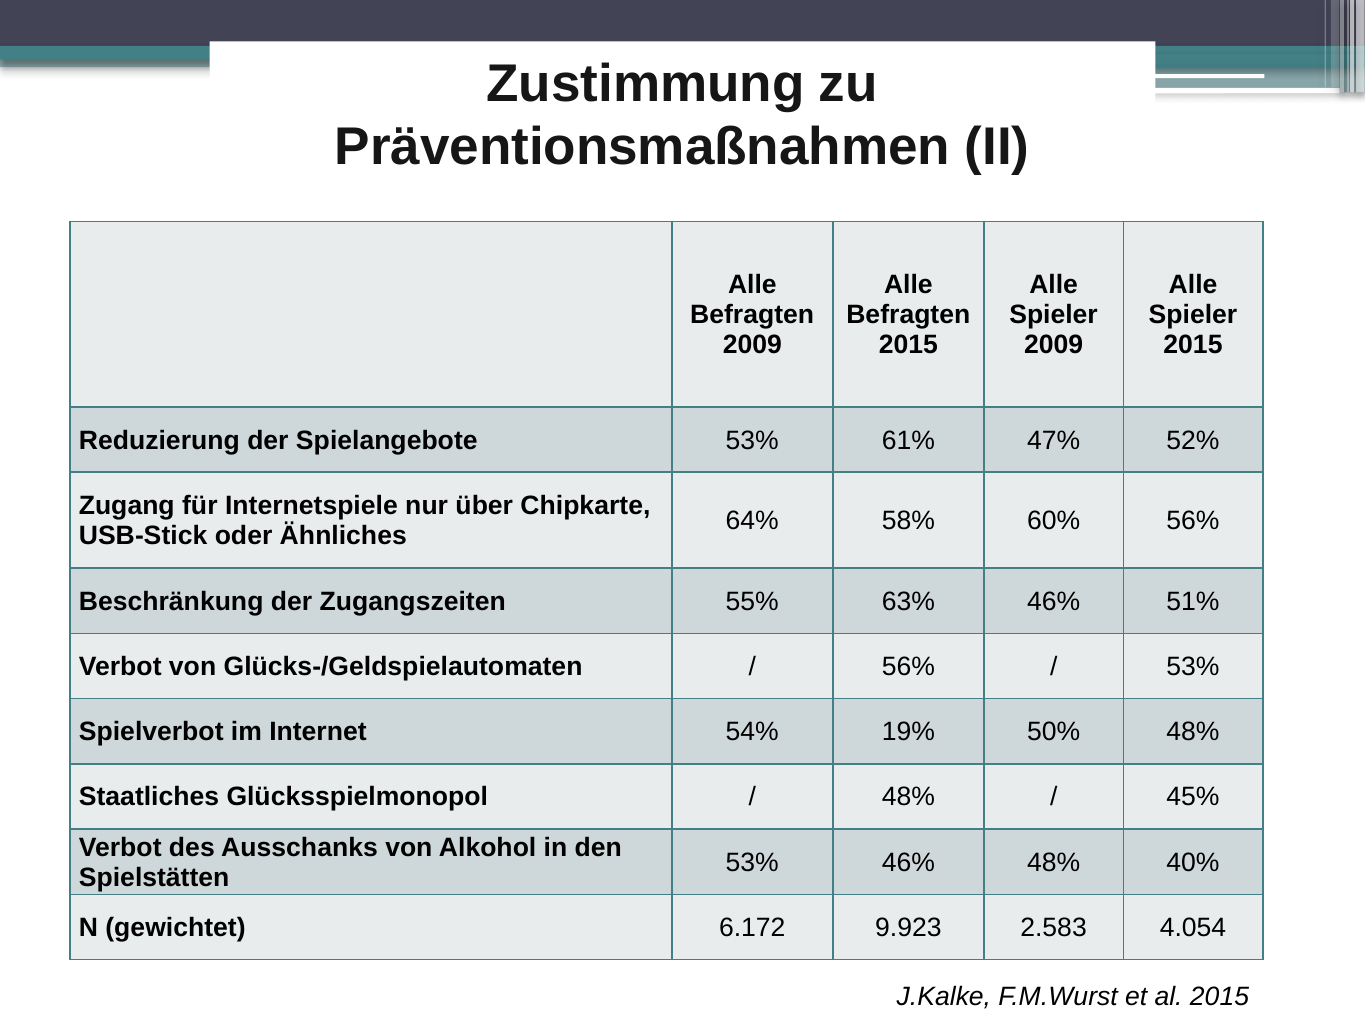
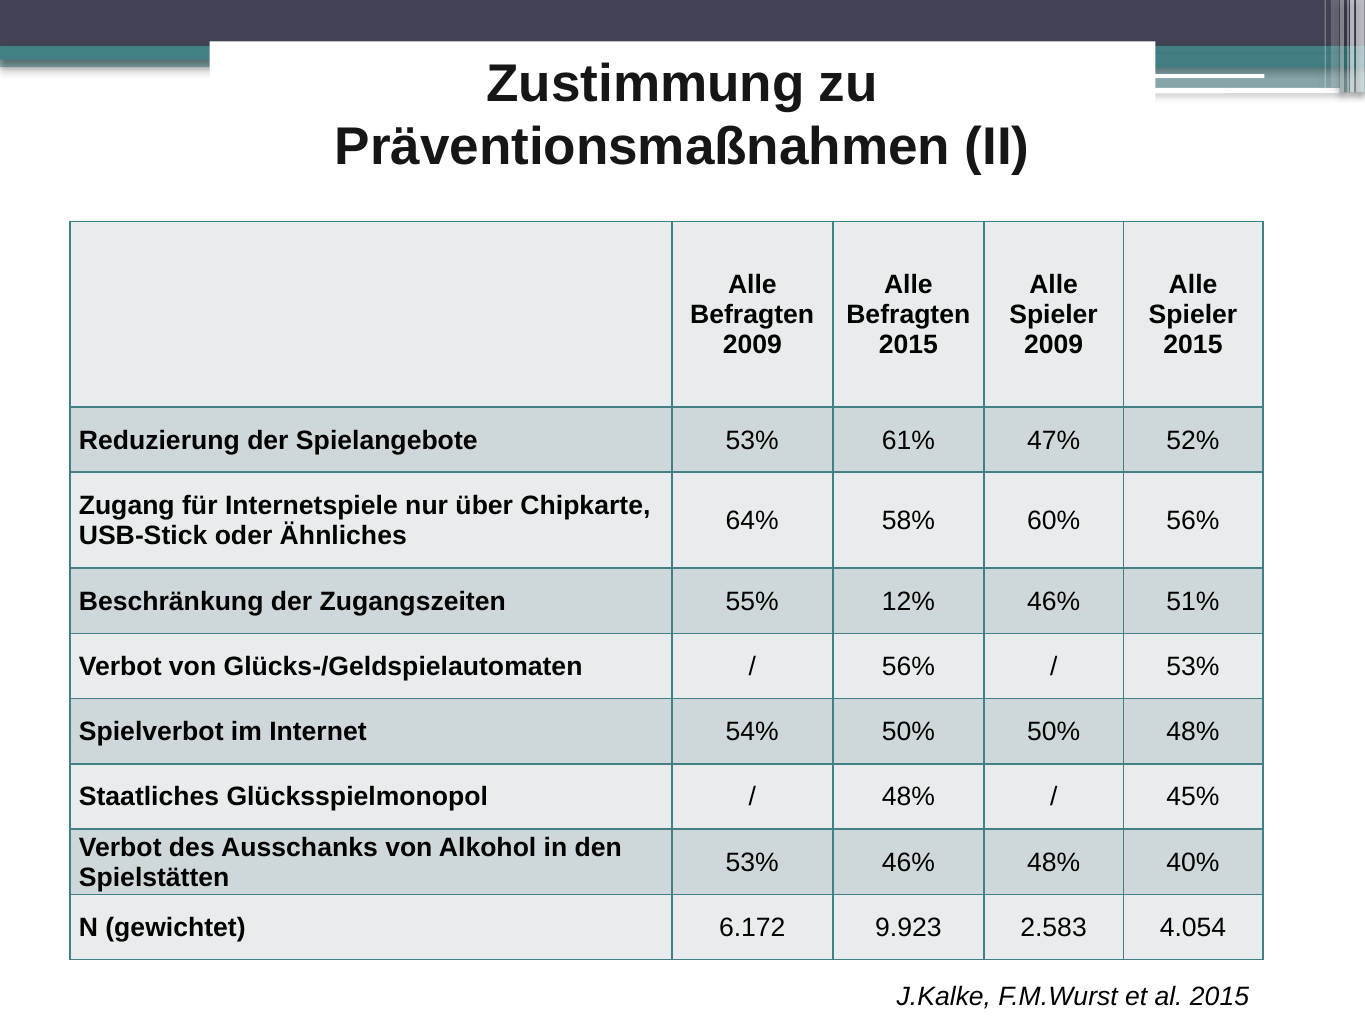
63%: 63% -> 12% (908, 602)
54% 19%: 19% -> 50% (908, 732)
